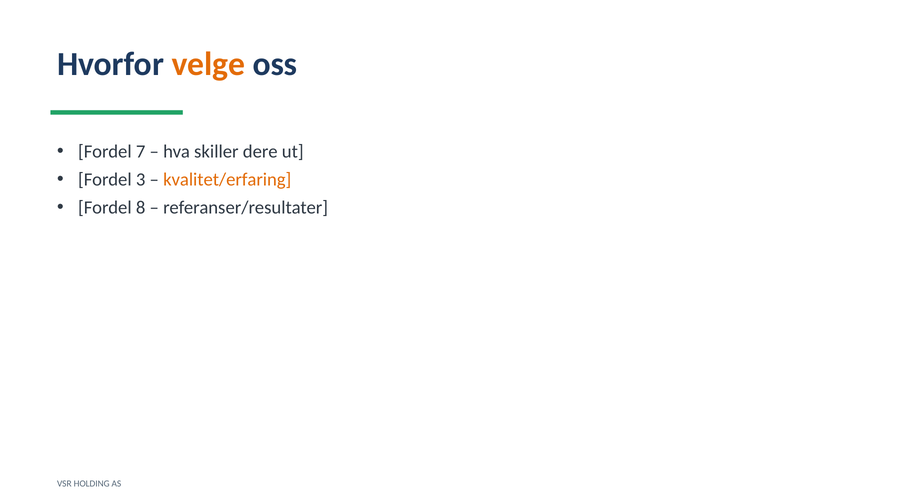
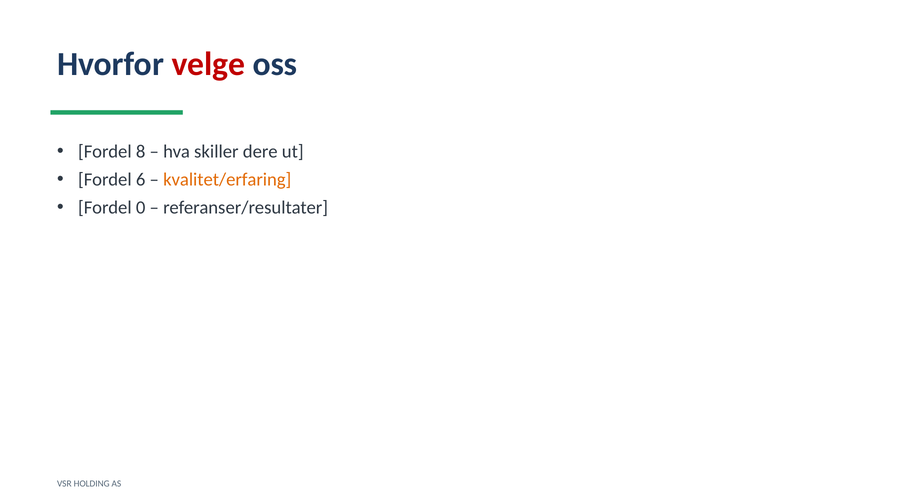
velge colour: orange -> red (208, 64)
7: 7 -> 8 (141, 152)
3: 3 -> 6 (141, 180)
8: 8 -> 0 (141, 208)
